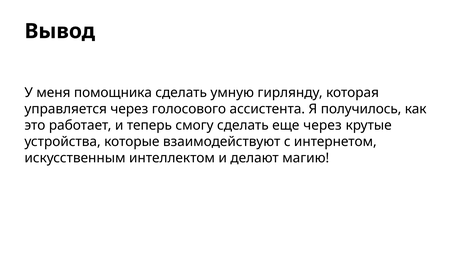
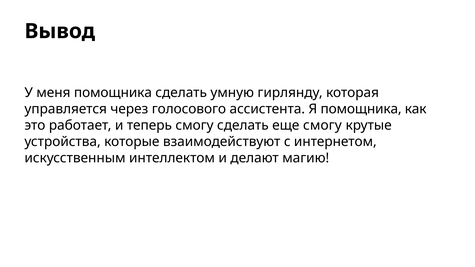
Я получилось: получилось -> помощника (361, 109)
еще через: через -> смогу (322, 125)
